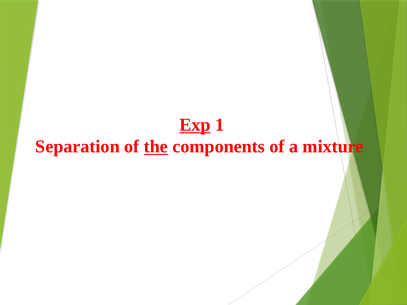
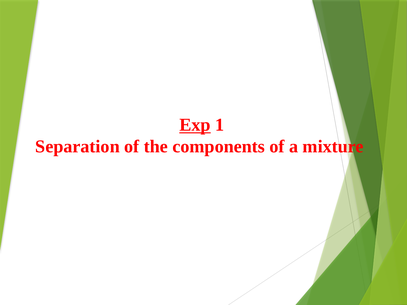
the underline: present -> none (156, 147)
